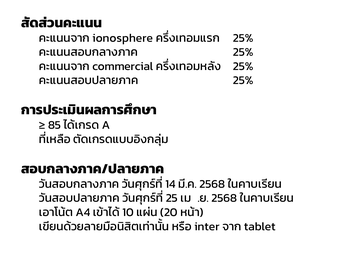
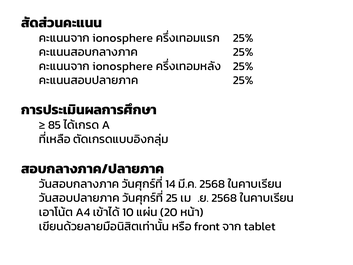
commercial: commercial -> ionosphere (123, 66)
inter: inter -> front (207, 226)
